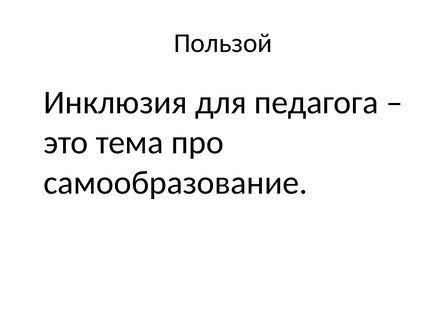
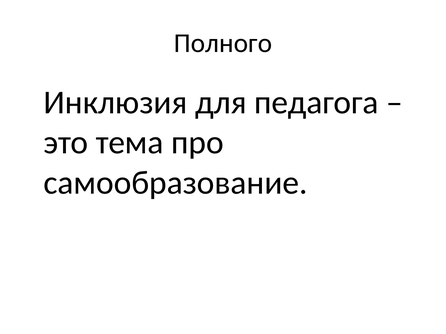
Пользой: Пользой -> Полного (223, 43)
